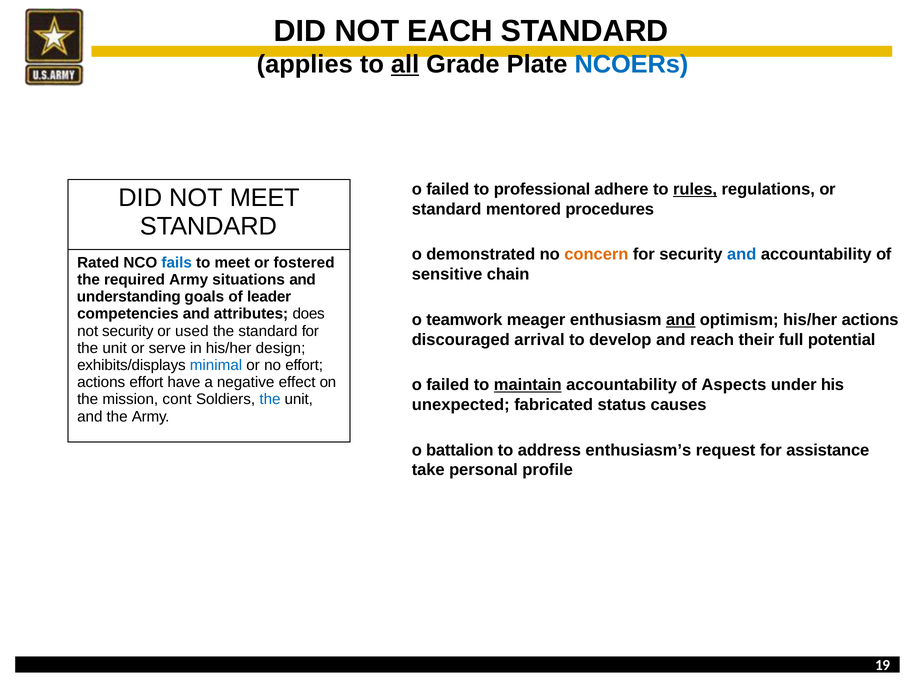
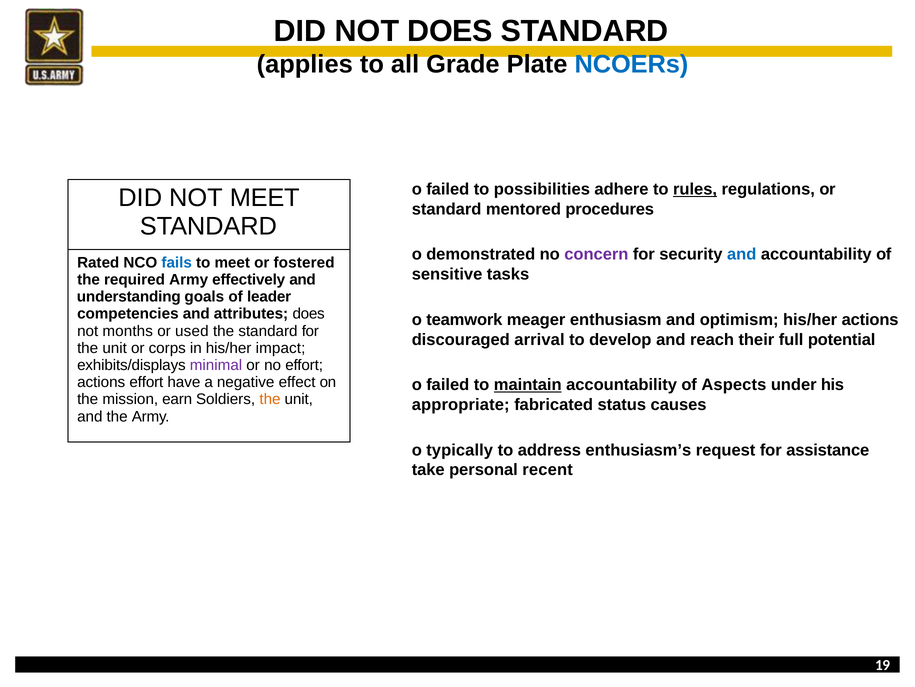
NOT EACH: EACH -> DOES (450, 31)
all underline: present -> none (405, 64)
professional: professional -> possibilities (542, 189)
concern colour: orange -> purple (596, 254)
chain: chain -> tasks (508, 274)
situations: situations -> effectively (249, 279)
and underline: present -> none (681, 319)
not security: security -> months (128, 331)
serve: serve -> corps (167, 348)
design: design -> impact (281, 348)
minimal colour: blue -> purple (216, 365)
cont: cont -> earn (177, 399)
the colour: blue -> orange (270, 399)
unexpected: unexpected -> appropriate (461, 404)
battalion: battalion -> typically (460, 450)
profile: profile -> recent (548, 470)
